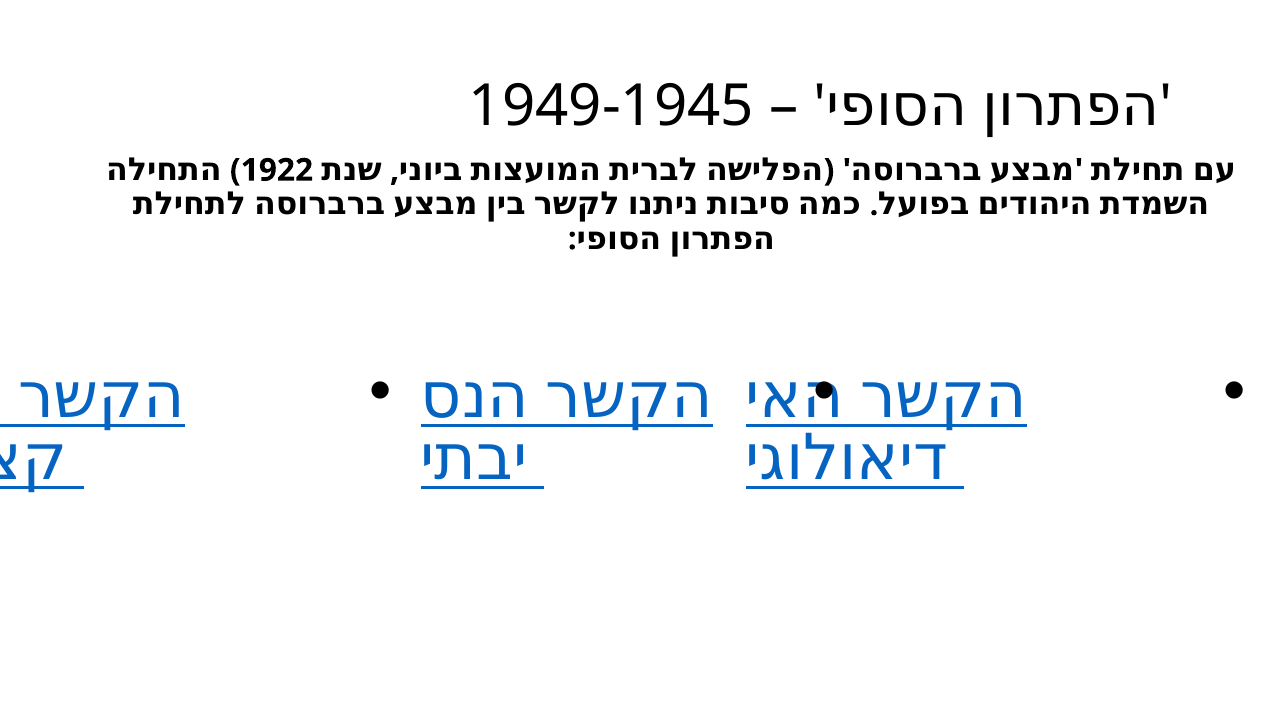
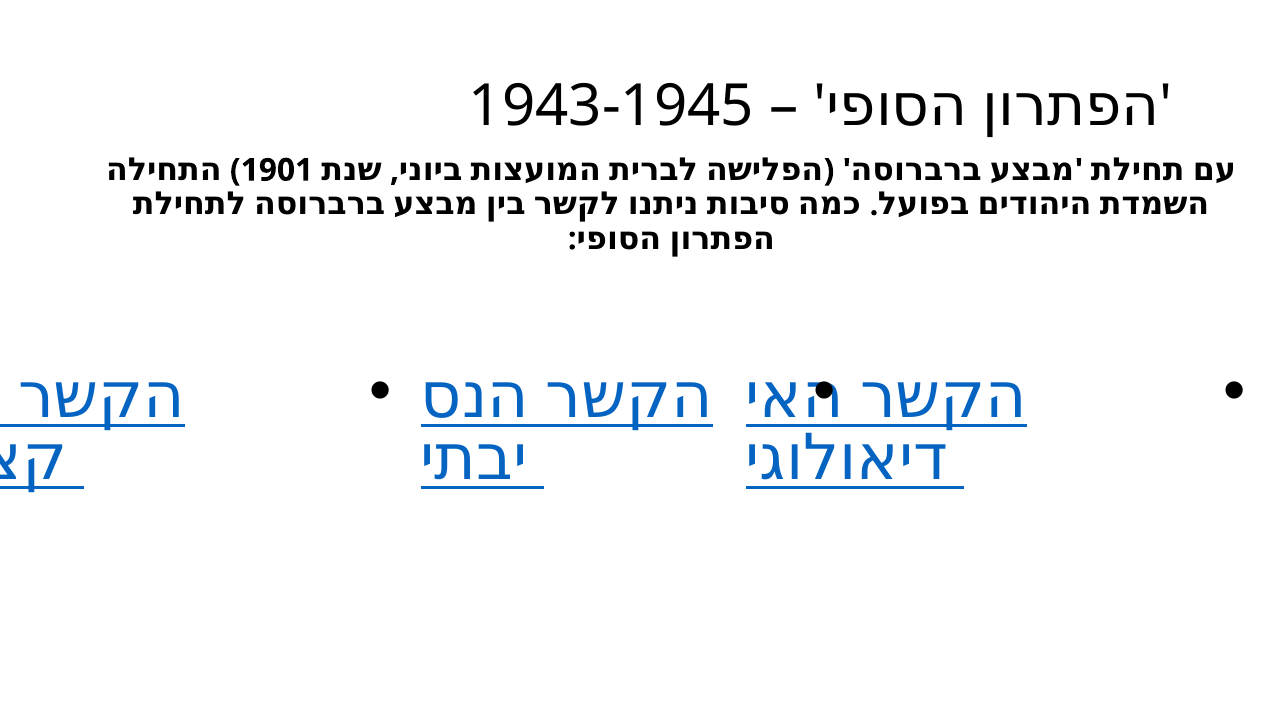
1949-1945: 1949-1945 -> 1943-1945 (611, 107)
1922: 1922 -> 1901 (277, 170)
